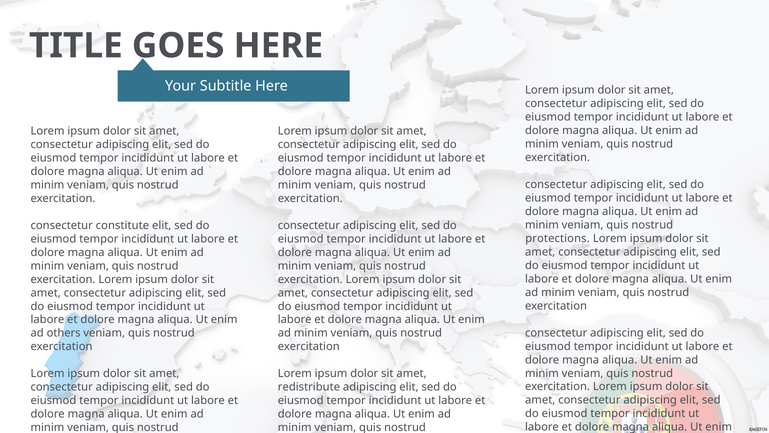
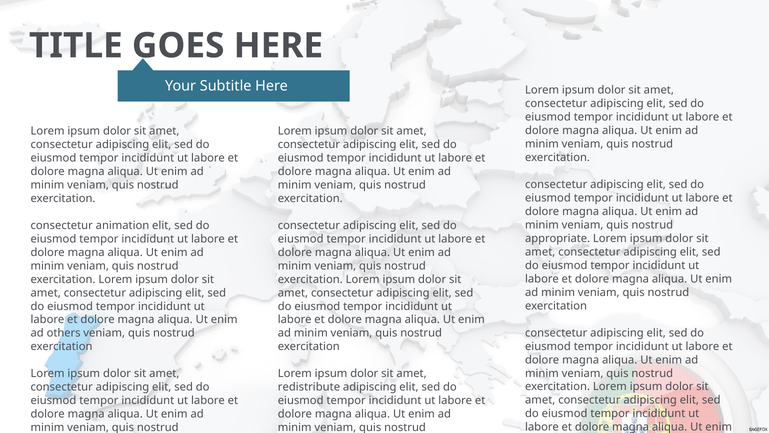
constitute: constitute -> animation (122, 225)
protections: protections -> appropriate (558, 238)
